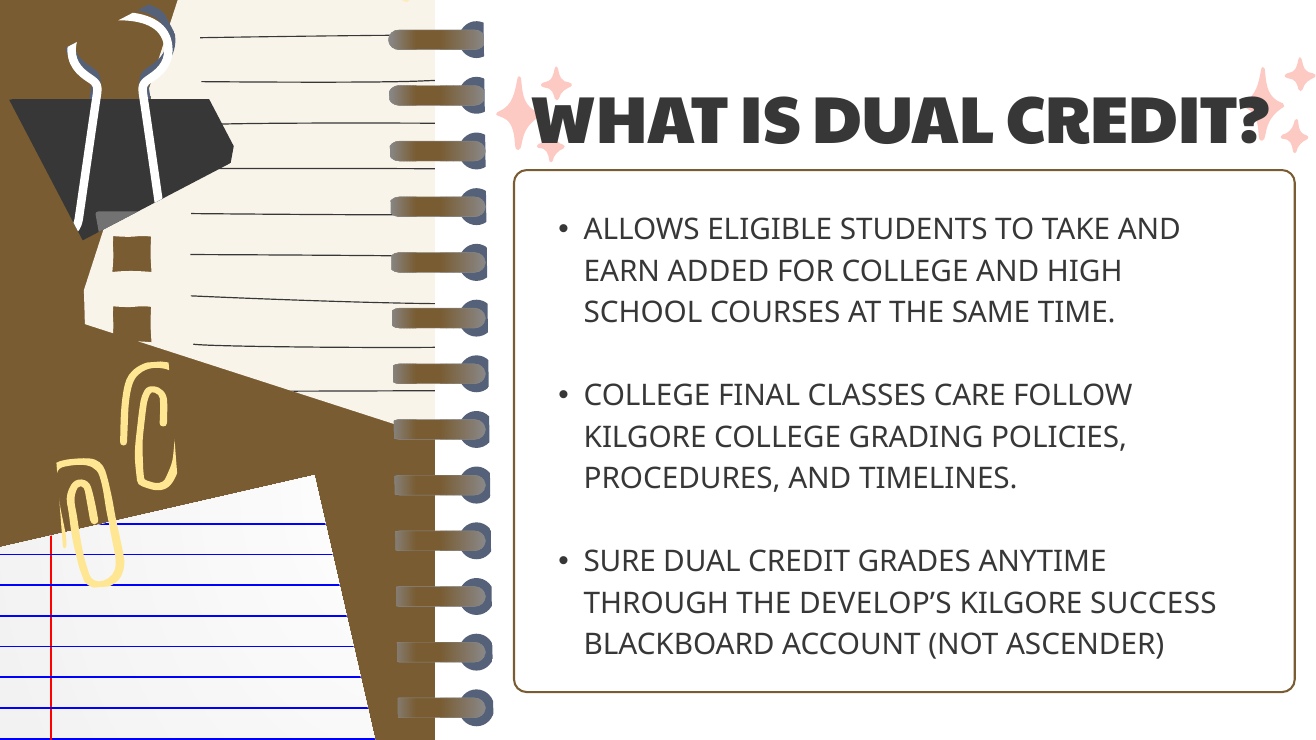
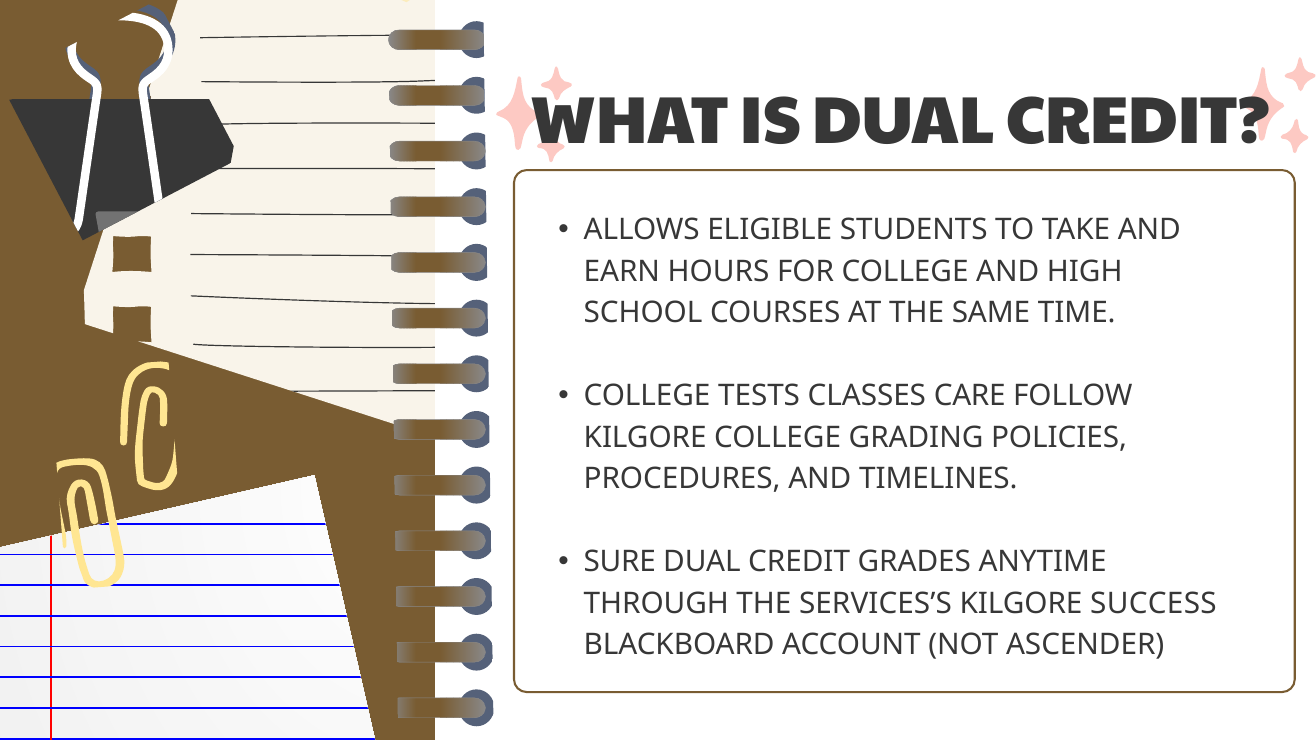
ADDED: ADDED -> HOURS (719, 272)
FINAL: FINAL -> TESTS (759, 396)
DEVELOP’S: DEVELOP’S -> SERVICES’S (875, 604)
